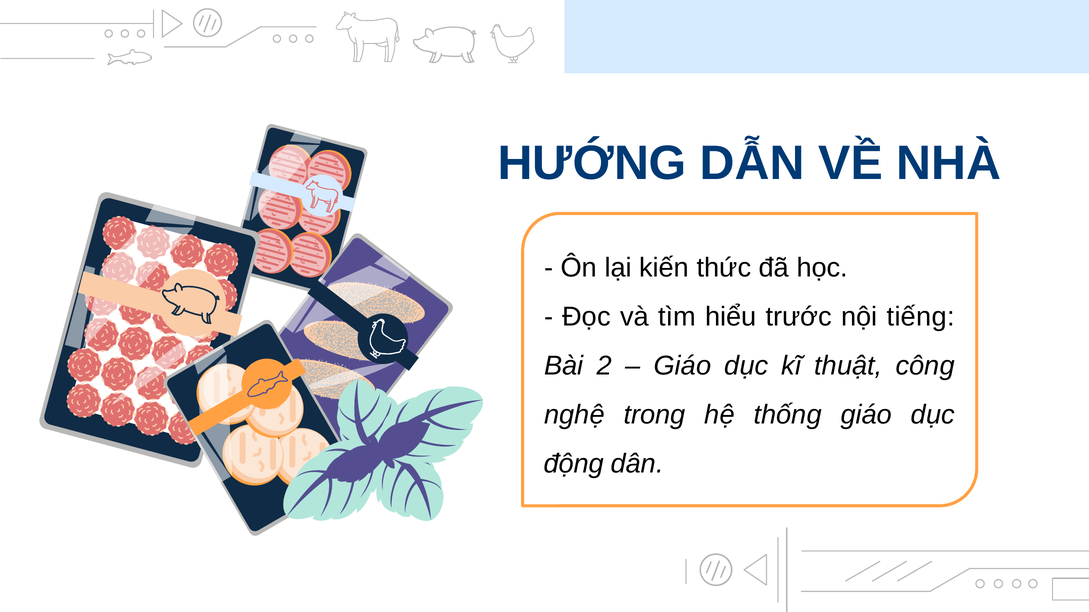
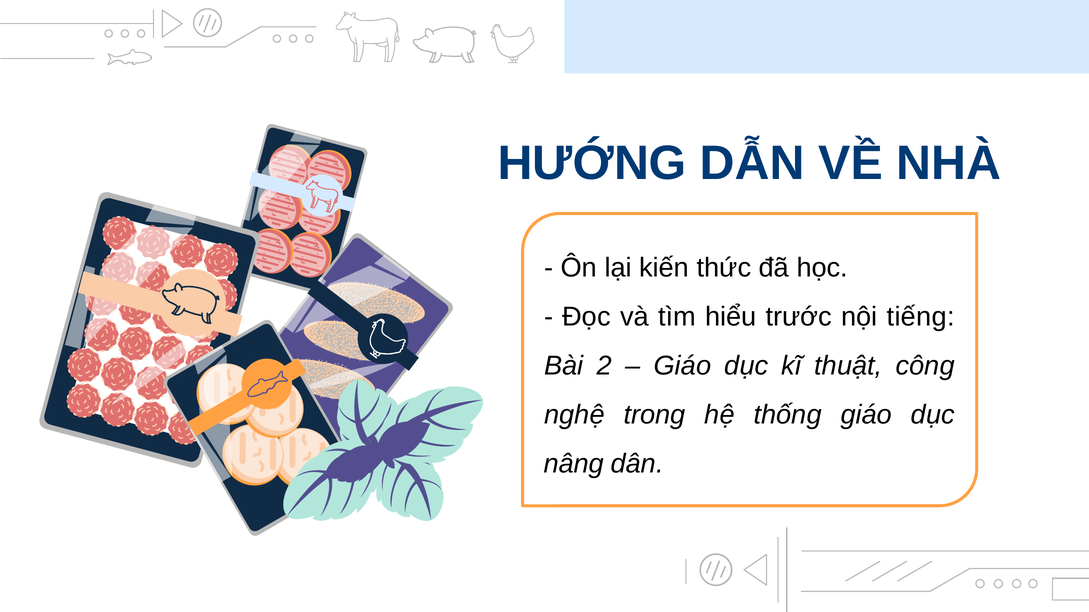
động: động -> nâng (574, 464)
